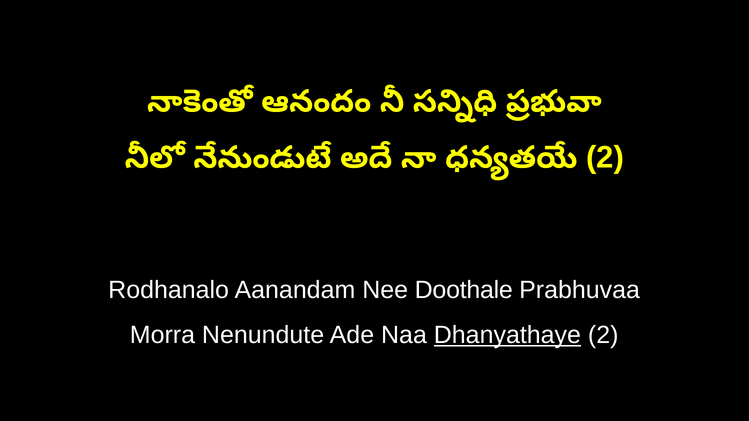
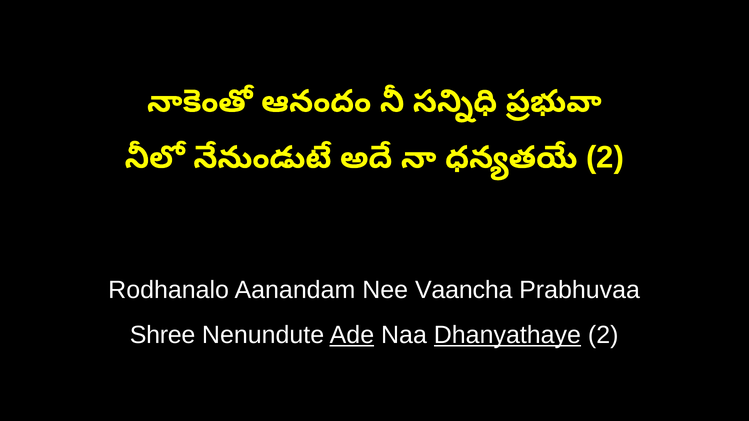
Doothale: Doothale -> Vaancha (464, 290)
Morra: Morra -> Shree (163, 335)
Ade underline: none -> present (352, 335)
